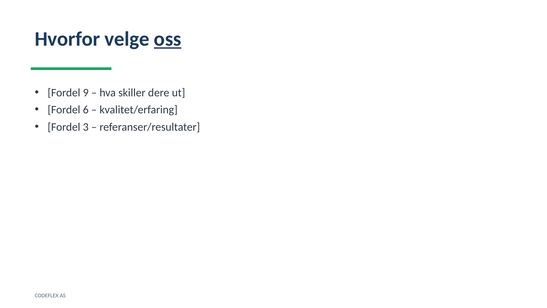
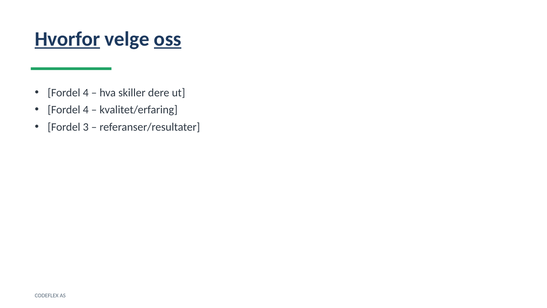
Hvorfor underline: none -> present (67, 39)
9: 9 -> 4 (86, 93)
6: 6 -> 4 (86, 110)
